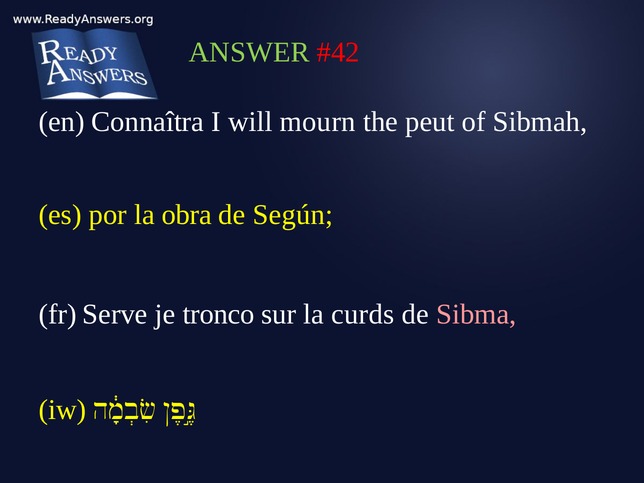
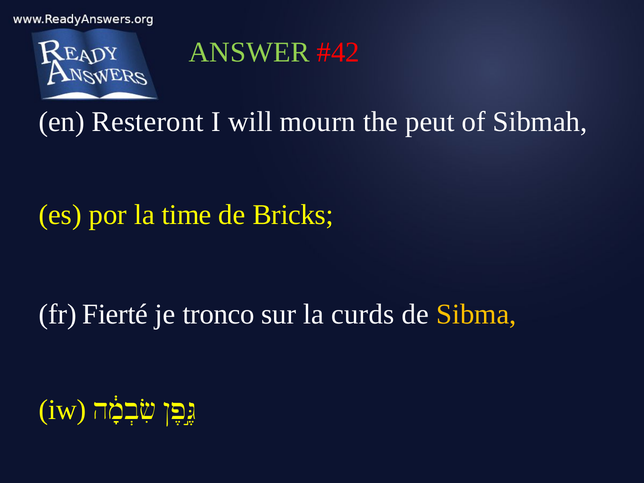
Connaîtra: Connaîtra -> Resteront (148, 122)
obra: obra -> time (187, 215)
Según: Según -> Bricks (293, 215)
Serve: Serve -> Fierté (115, 314)
Sibma colour: pink -> yellow (476, 314)
